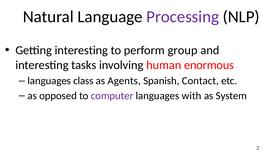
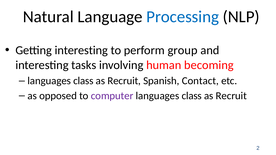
Processing colour: purple -> blue (183, 17)
enormous: enormous -> becoming (209, 65)
Agents: Agents -> Recruit (124, 81)
with: with -> class (192, 96)
System: System -> Recruit (231, 96)
